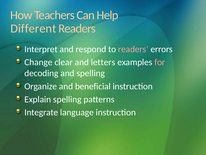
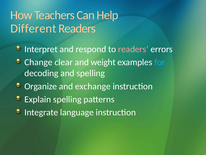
letters: letters -> weight (103, 62)
for colour: pink -> light blue (160, 62)
beneficial: beneficial -> exchange (93, 86)
